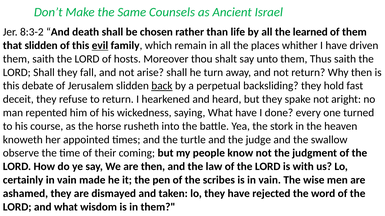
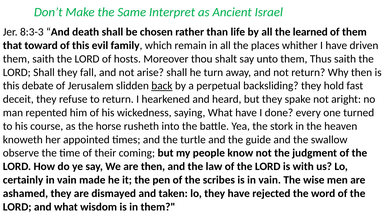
Counsels: Counsels -> Interpret (172, 12)
8:3-2: 8:3-2 -> 8:3-3 (32, 32)
that slidden: slidden -> toward (41, 46)
evil underline: present -> none (100, 46)
judge: judge -> guide (258, 140)
